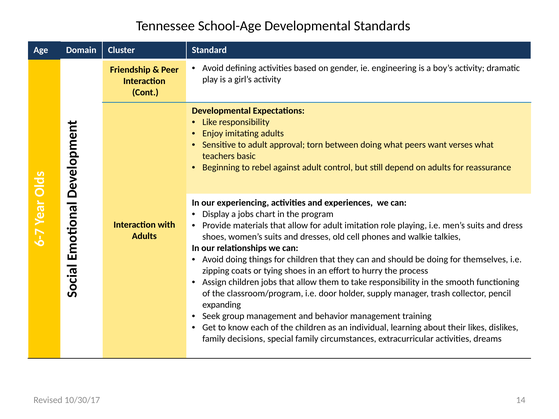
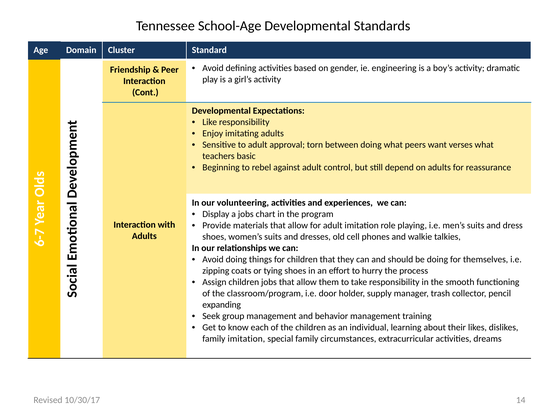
experiencing: experiencing -> volunteering (243, 203)
family decisions: decisions -> imitation (246, 339)
